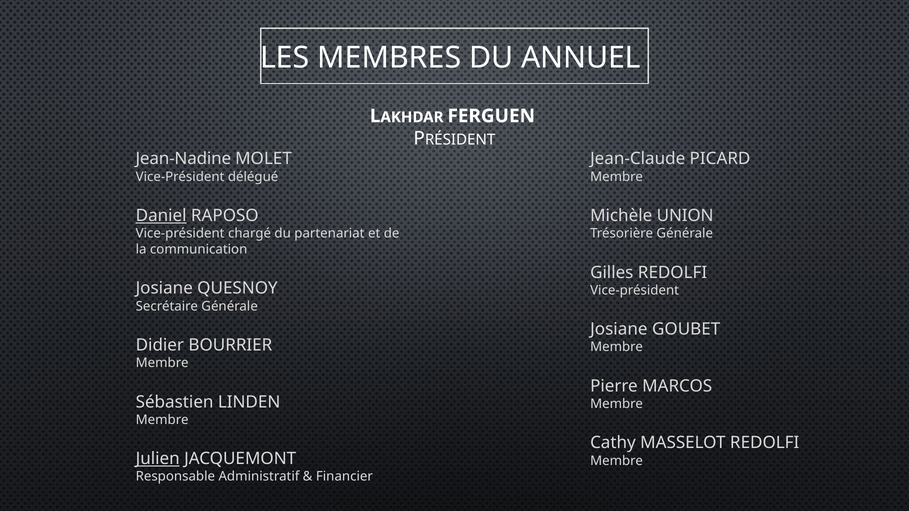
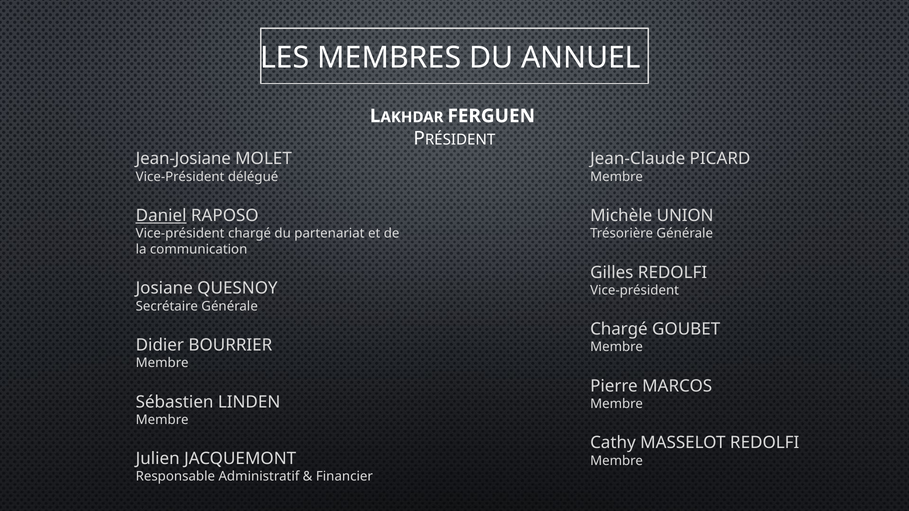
Jean-Nadine: Jean-Nadine -> Jean-Josiane (183, 159)
Josiane: Josiane -> Chargé (619, 329)
Julien underline: present -> none (158, 459)
